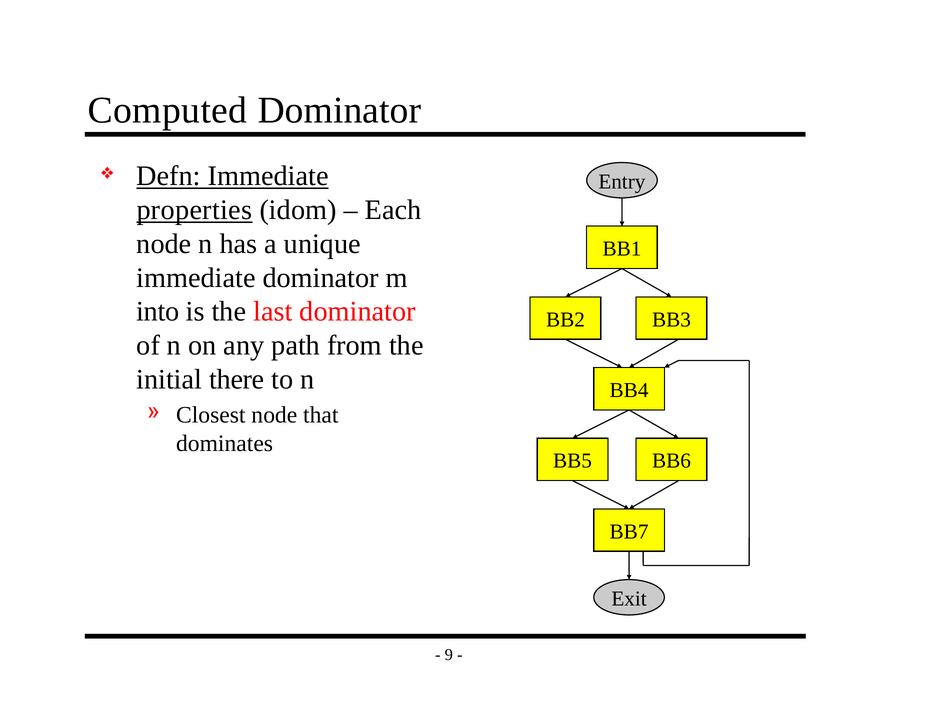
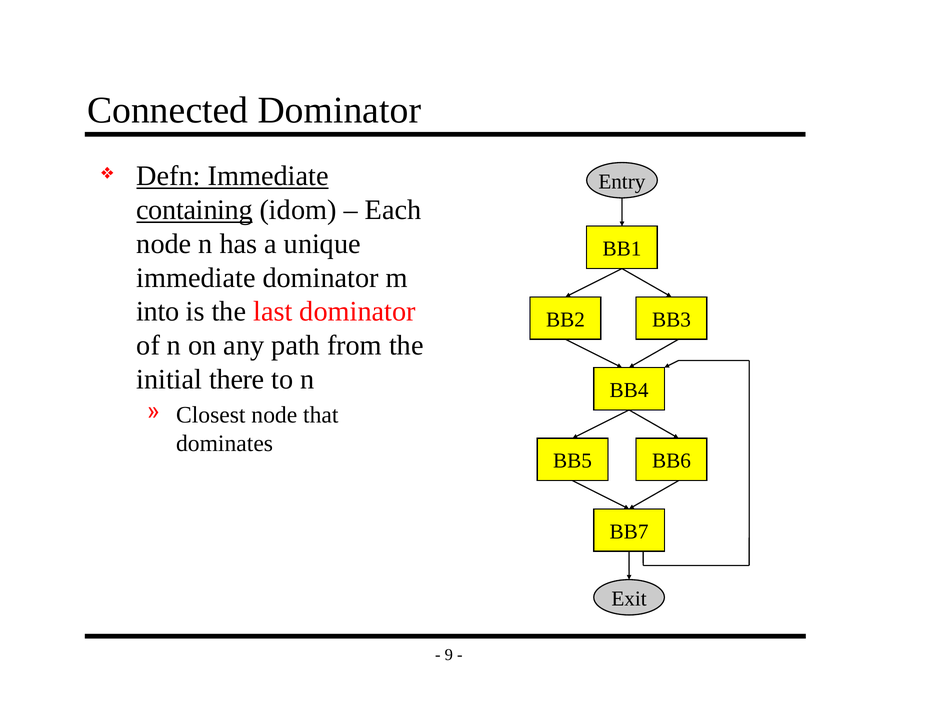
Computed: Computed -> Connected (168, 110)
properties: properties -> containing (195, 210)
